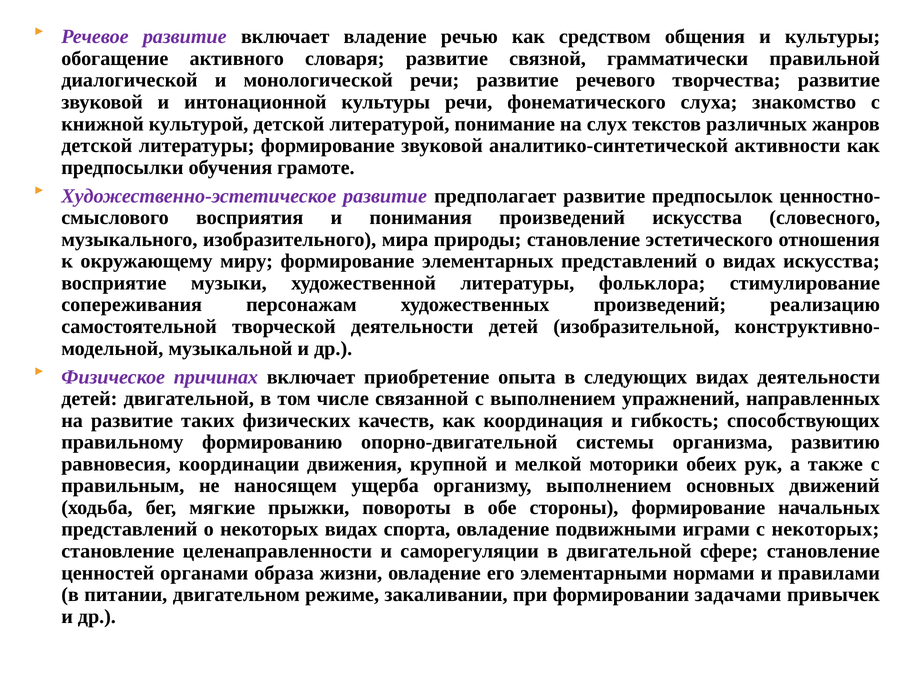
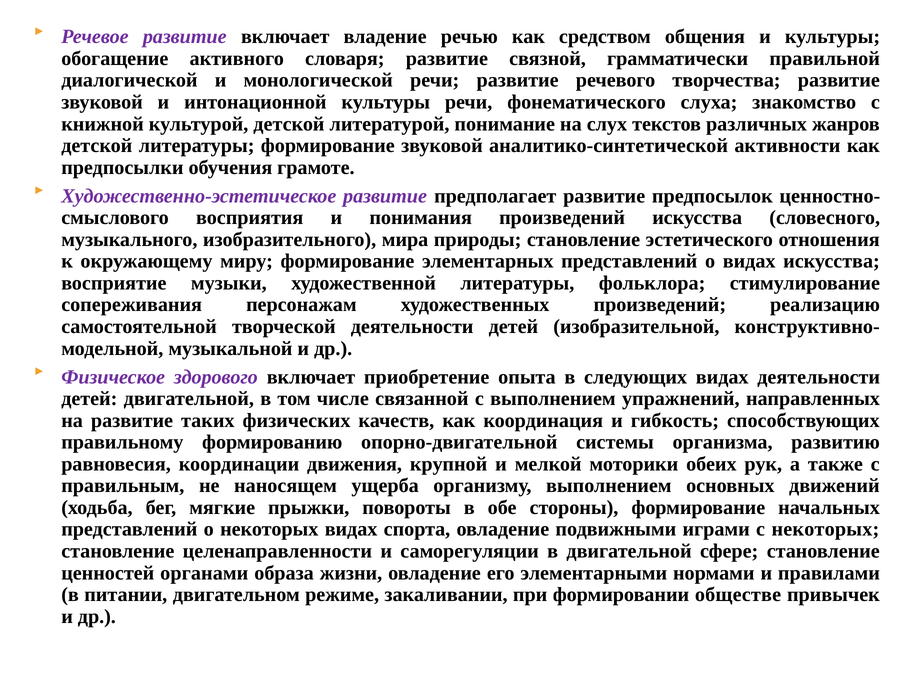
причинах: причинах -> здорового (216, 377)
задачами: задачами -> обществе (738, 595)
